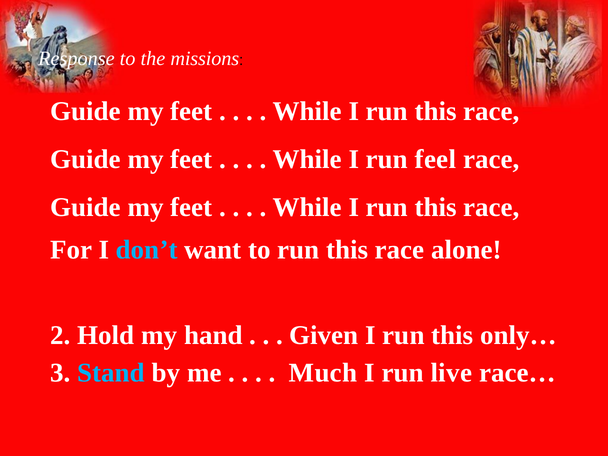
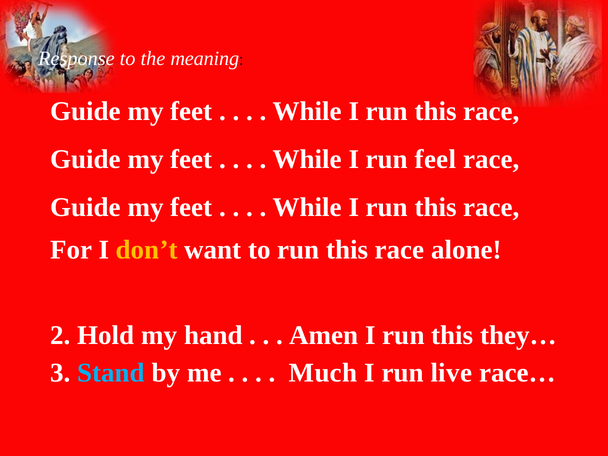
missions: missions -> meaning (205, 59)
don’t colour: light blue -> yellow (147, 250)
Given: Given -> Amen (324, 335)
only…: only… -> they… (518, 335)
